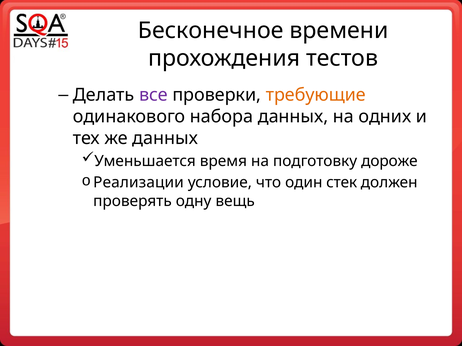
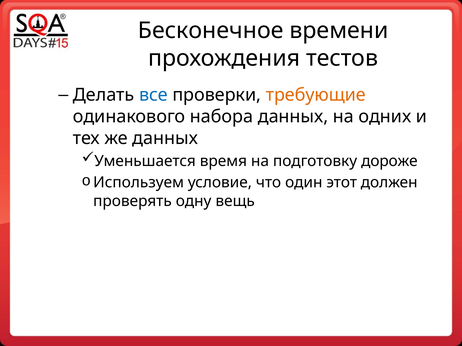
все colour: purple -> blue (153, 95)
Реализации: Реализации -> Используем (139, 183)
стек: стек -> этот (342, 183)
